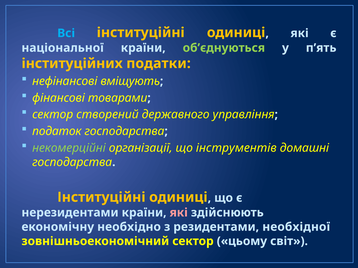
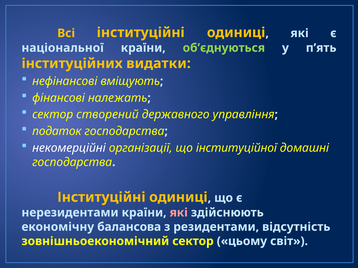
Всі colour: light blue -> yellow (66, 33)
податки: податки -> видатки (159, 64)
товарами: товарами -> належать (118, 98)
некомерційні colour: light green -> white (69, 148)
інструментів: інструментів -> інституційної (236, 148)
необхідно: необхідно -> балансова (129, 227)
необхідної: необхідної -> відсутність (296, 227)
